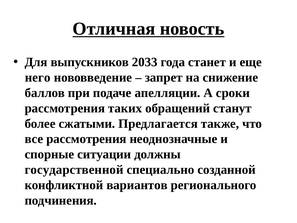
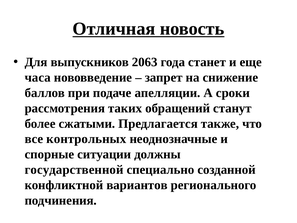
2033: 2033 -> 2063 (145, 62)
него: него -> часа (38, 77)
все рассмотрения: рассмотрения -> контрольных (86, 139)
